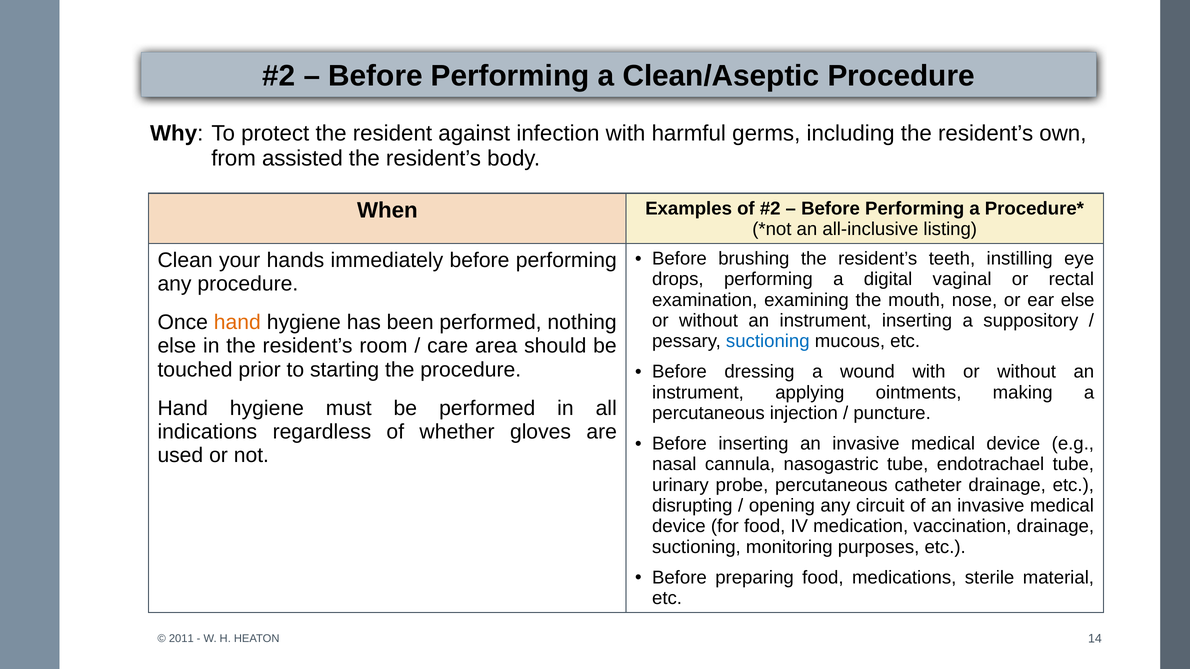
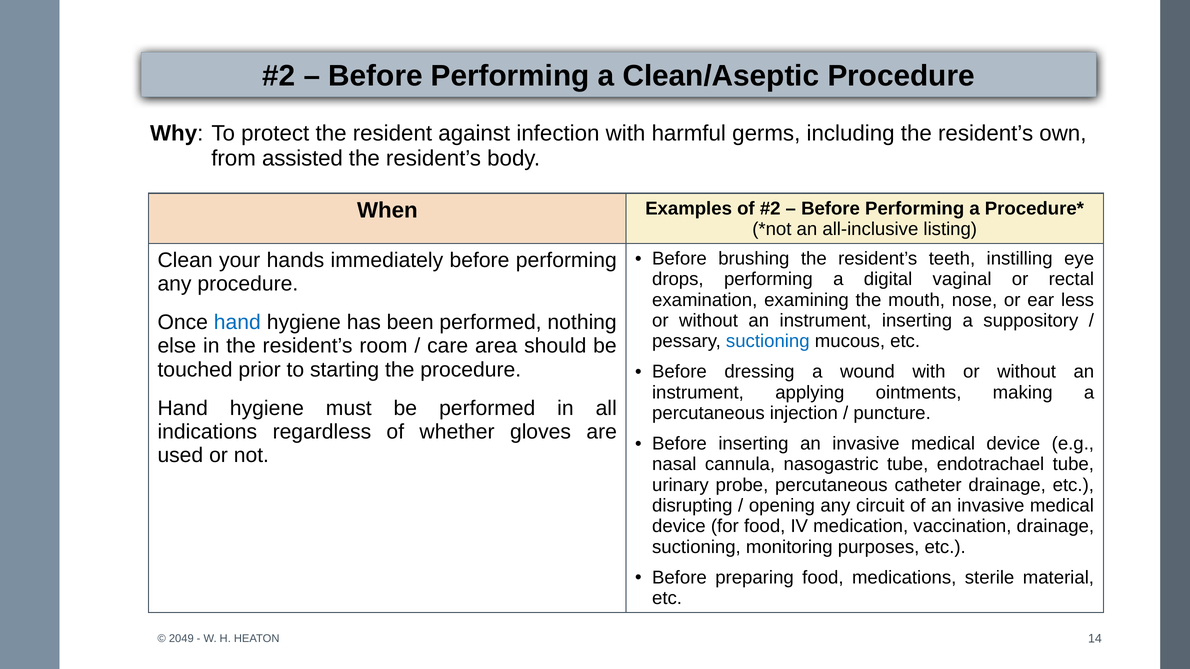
ear else: else -> less (1078, 300)
hand colour: orange -> blue (237, 323)
2011: 2011 -> 2049 (181, 639)
